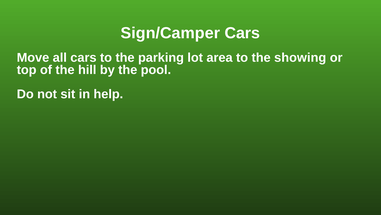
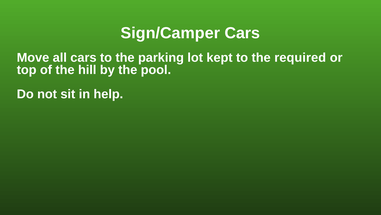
area: area -> kept (220, 57)
showing: showing -> required (300, 57)
